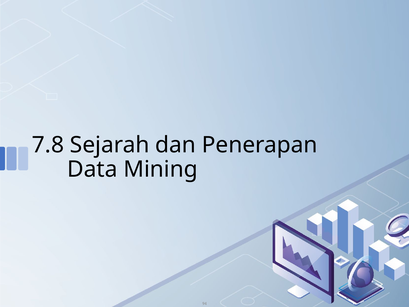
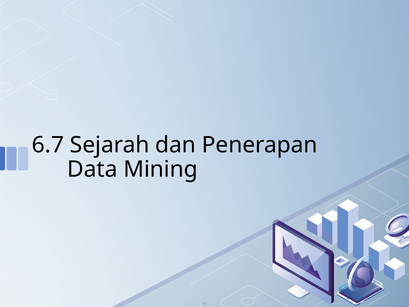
7.8: 7.8 -> 6.7 (48, 145)
